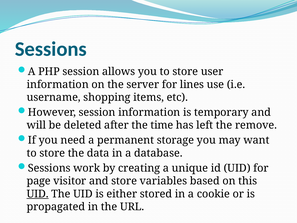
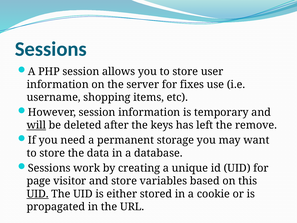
lines: lines -> fixes (192, 84)
will underline: none -> present (36, 125)
time: time -> keys (162, 125)
